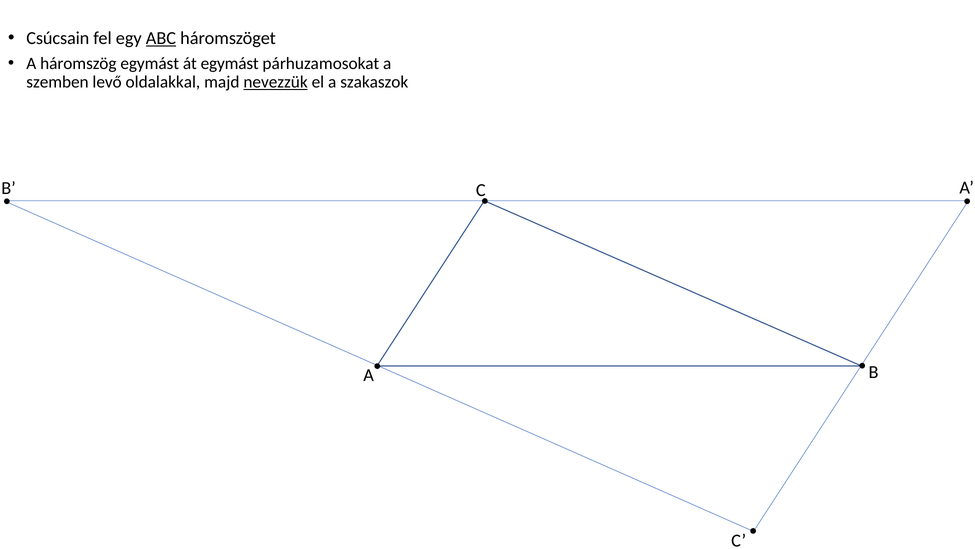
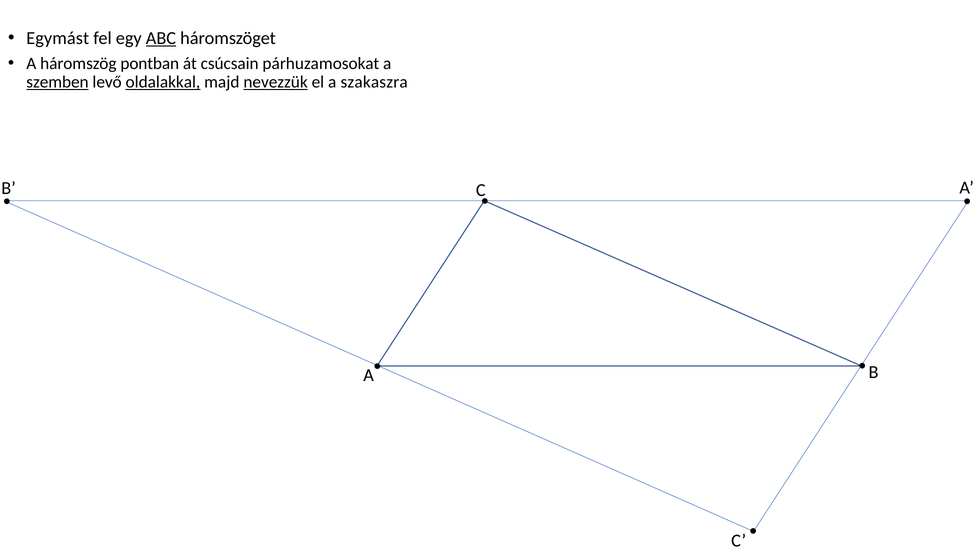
Csúcsain: Csúcsain -> Egymást (58, 38)
háromszög egymást: egymást -> pontban (150, 63)
át egymást: egymást -> csúcsain (230, 63)
szemben underline: none -> present (57, 82)
oldalakkal underline: none -> present (163, 82)
szakaszok: szakaszok -> szakaszra (374, 82)
